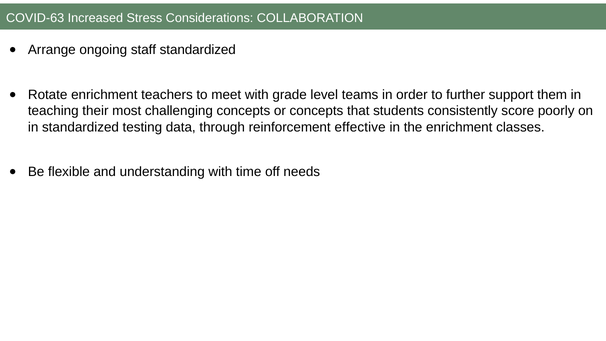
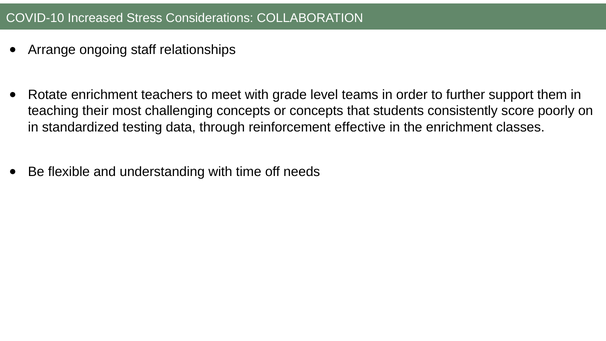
COVID-63: COVID-63 -> COVID-10 (35, 18)
staff standardized: standardized -> relationships (198, 50)
